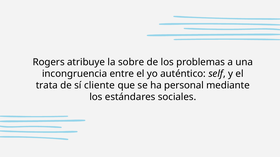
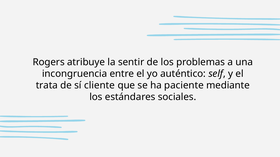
sobre: sobre -> sentir (131, 62)
personal: personal -> paciente (184, 86)
